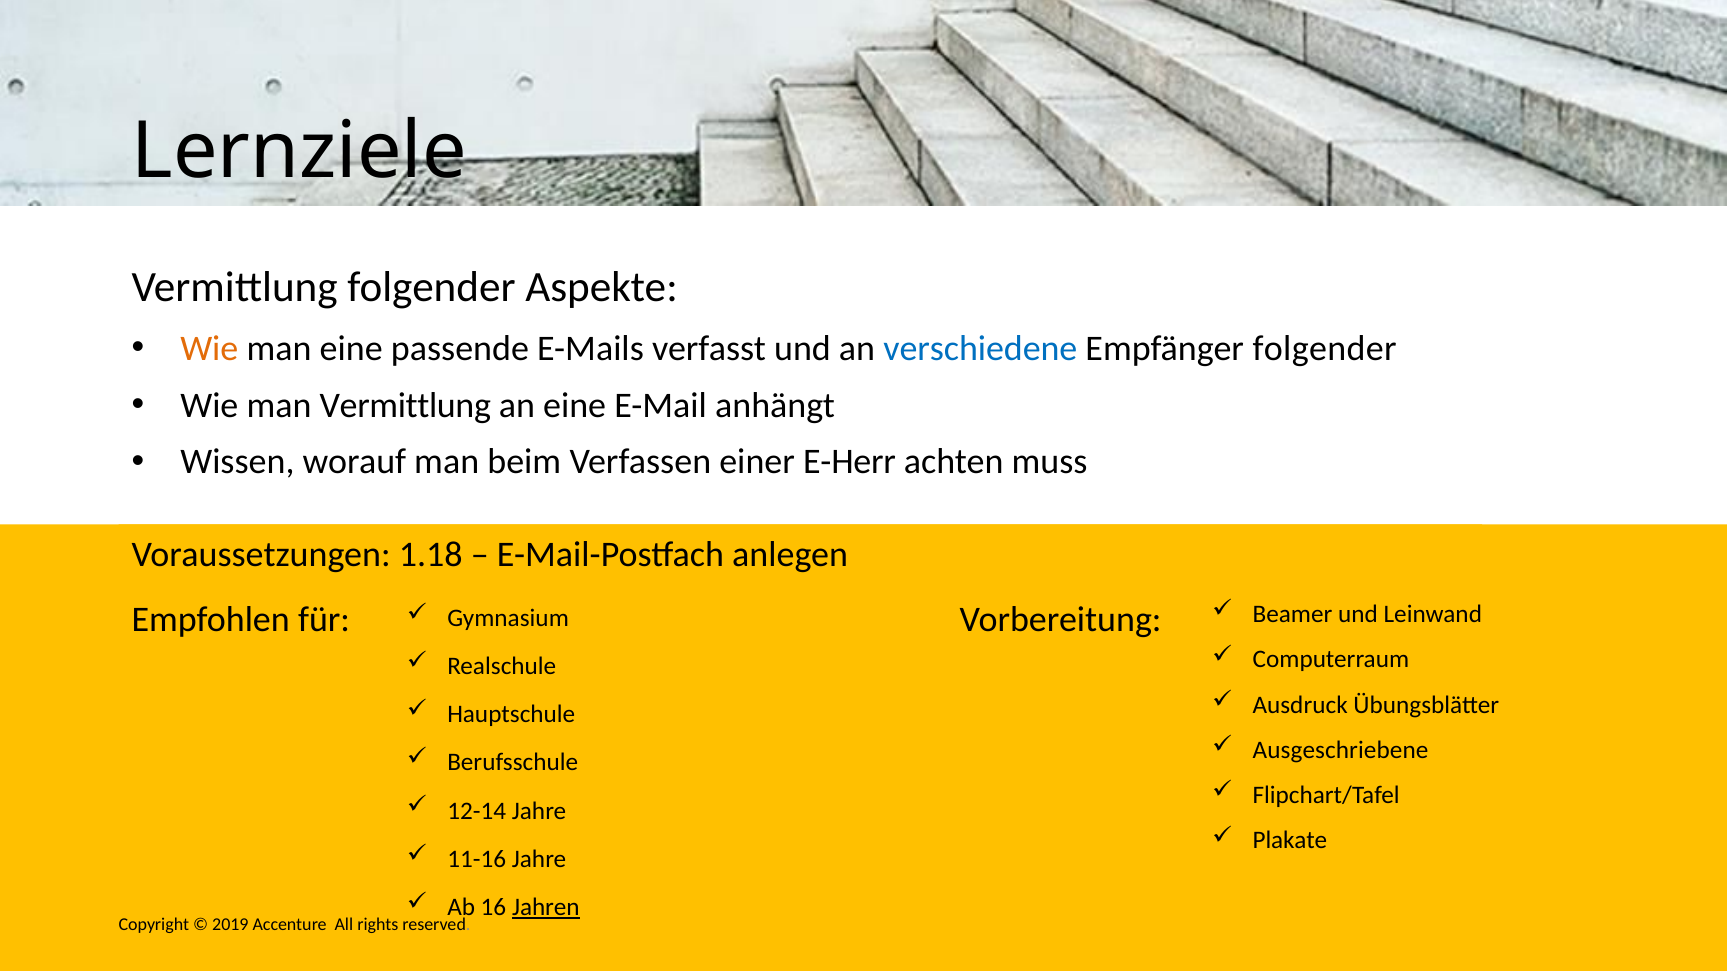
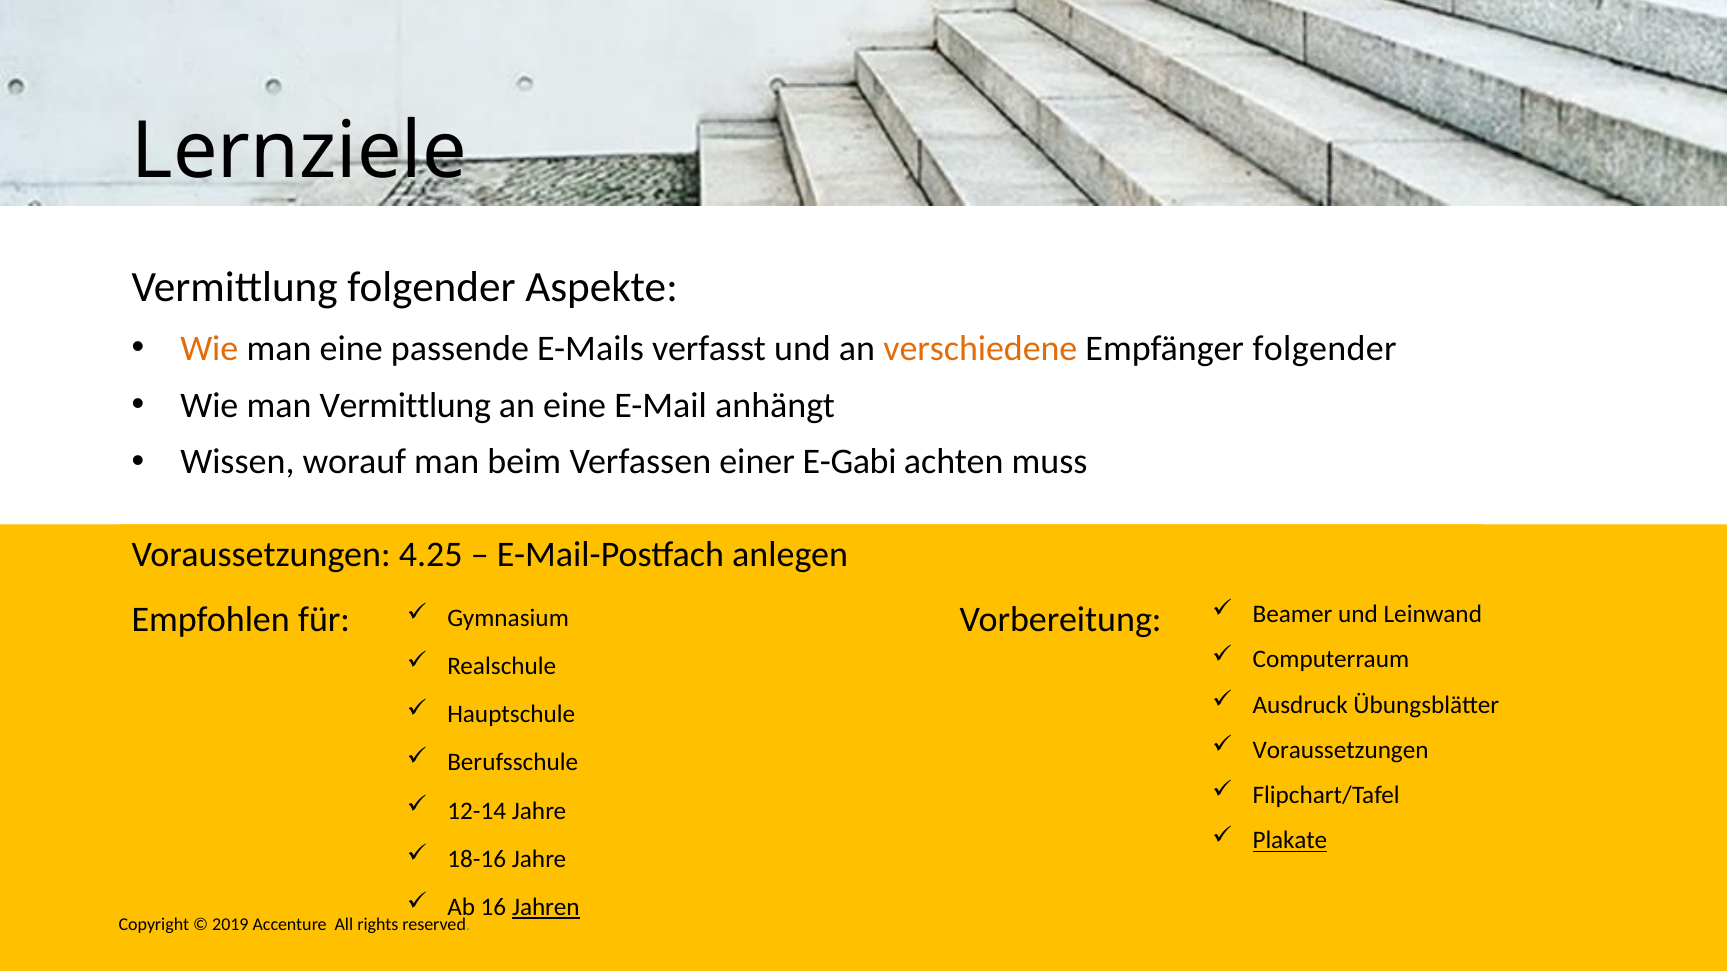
verschiedene colour: blue -> orange (980, 349)
E-Herr: E-Herr -> E-Gabi (850, 462)
1.18: 1.18 -> 4.25 (431, 555)
Ausgeschriebene: Ausgeschriebene -> Voraussetzungen (1341, 750)
Plakate underline: none -> present (1290, 841)
11-16: 11-16 -> 18-16 (477, 859)
